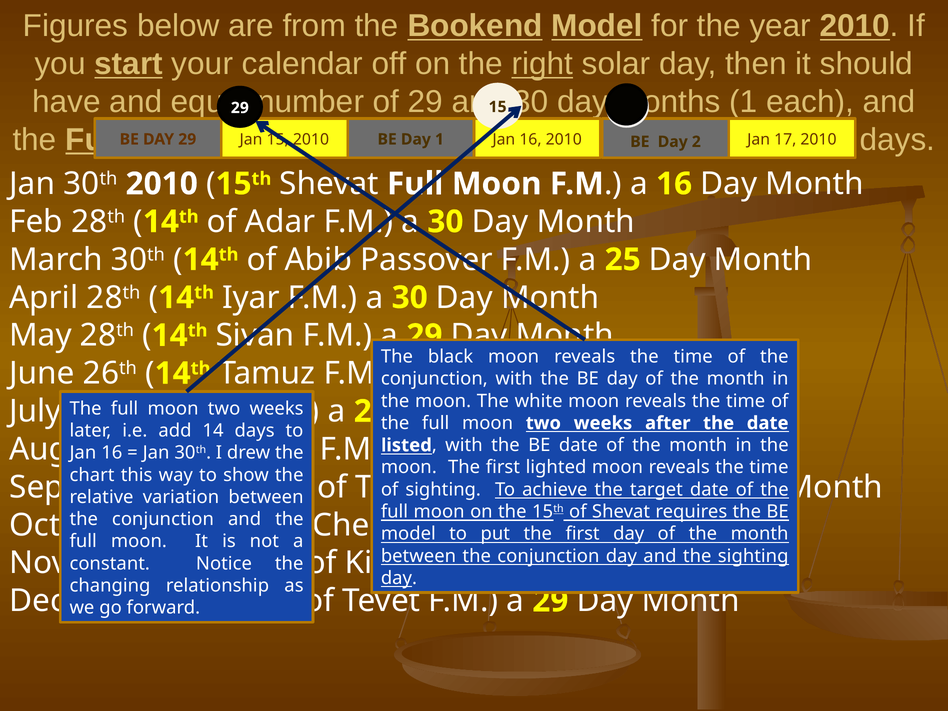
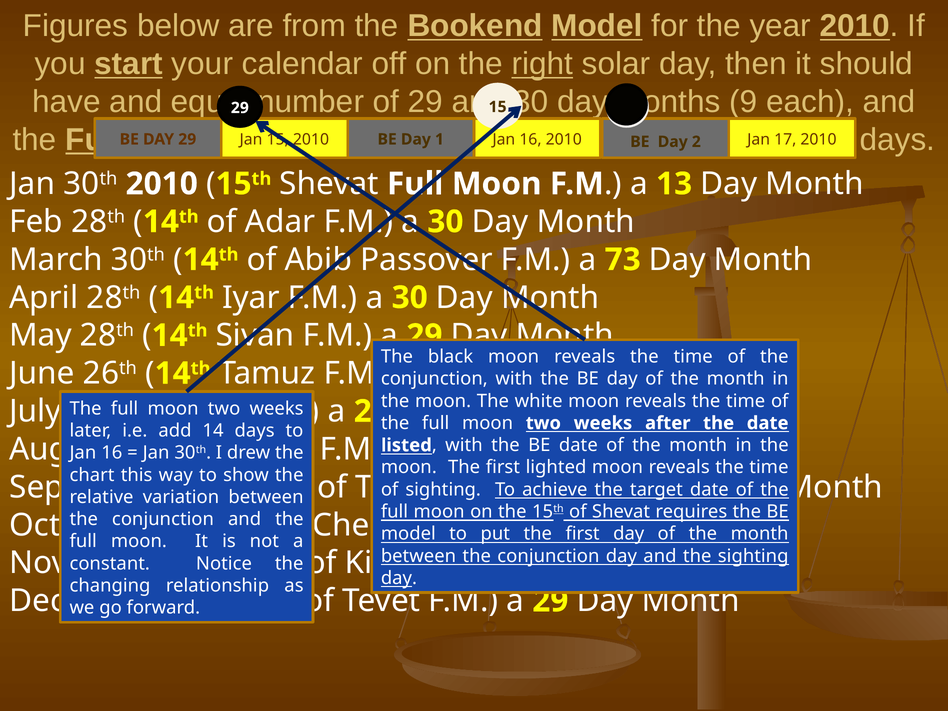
1: 1 -> 9 (743, 102)
a 16: 16 -> 13 (674, 184)
25: 25 -> 73 (623, 260)
